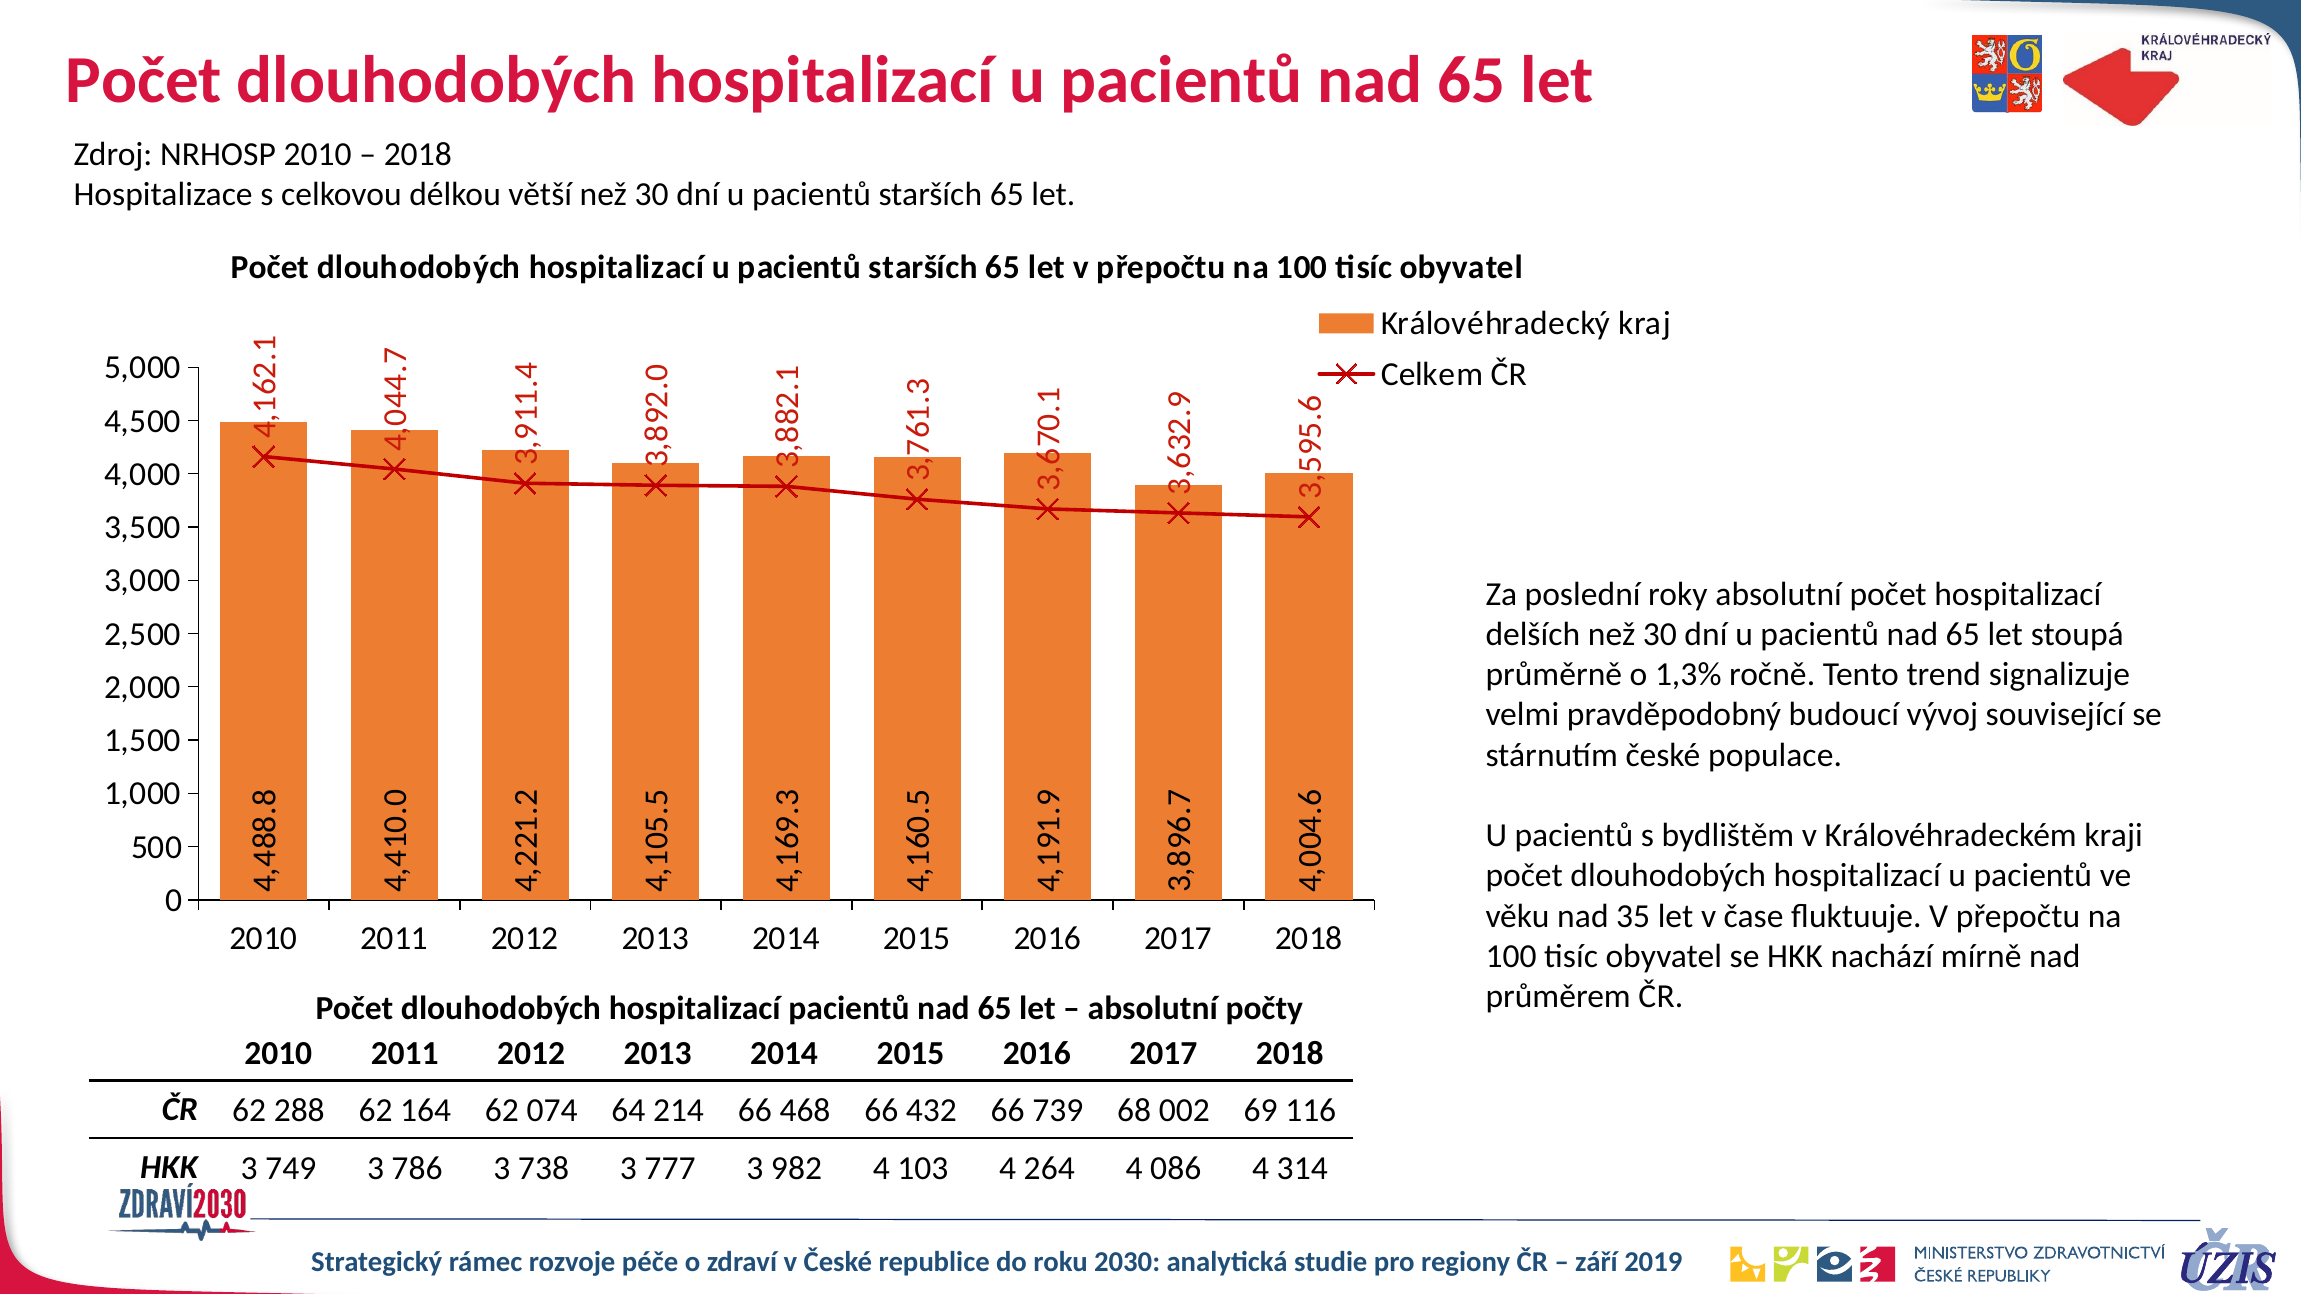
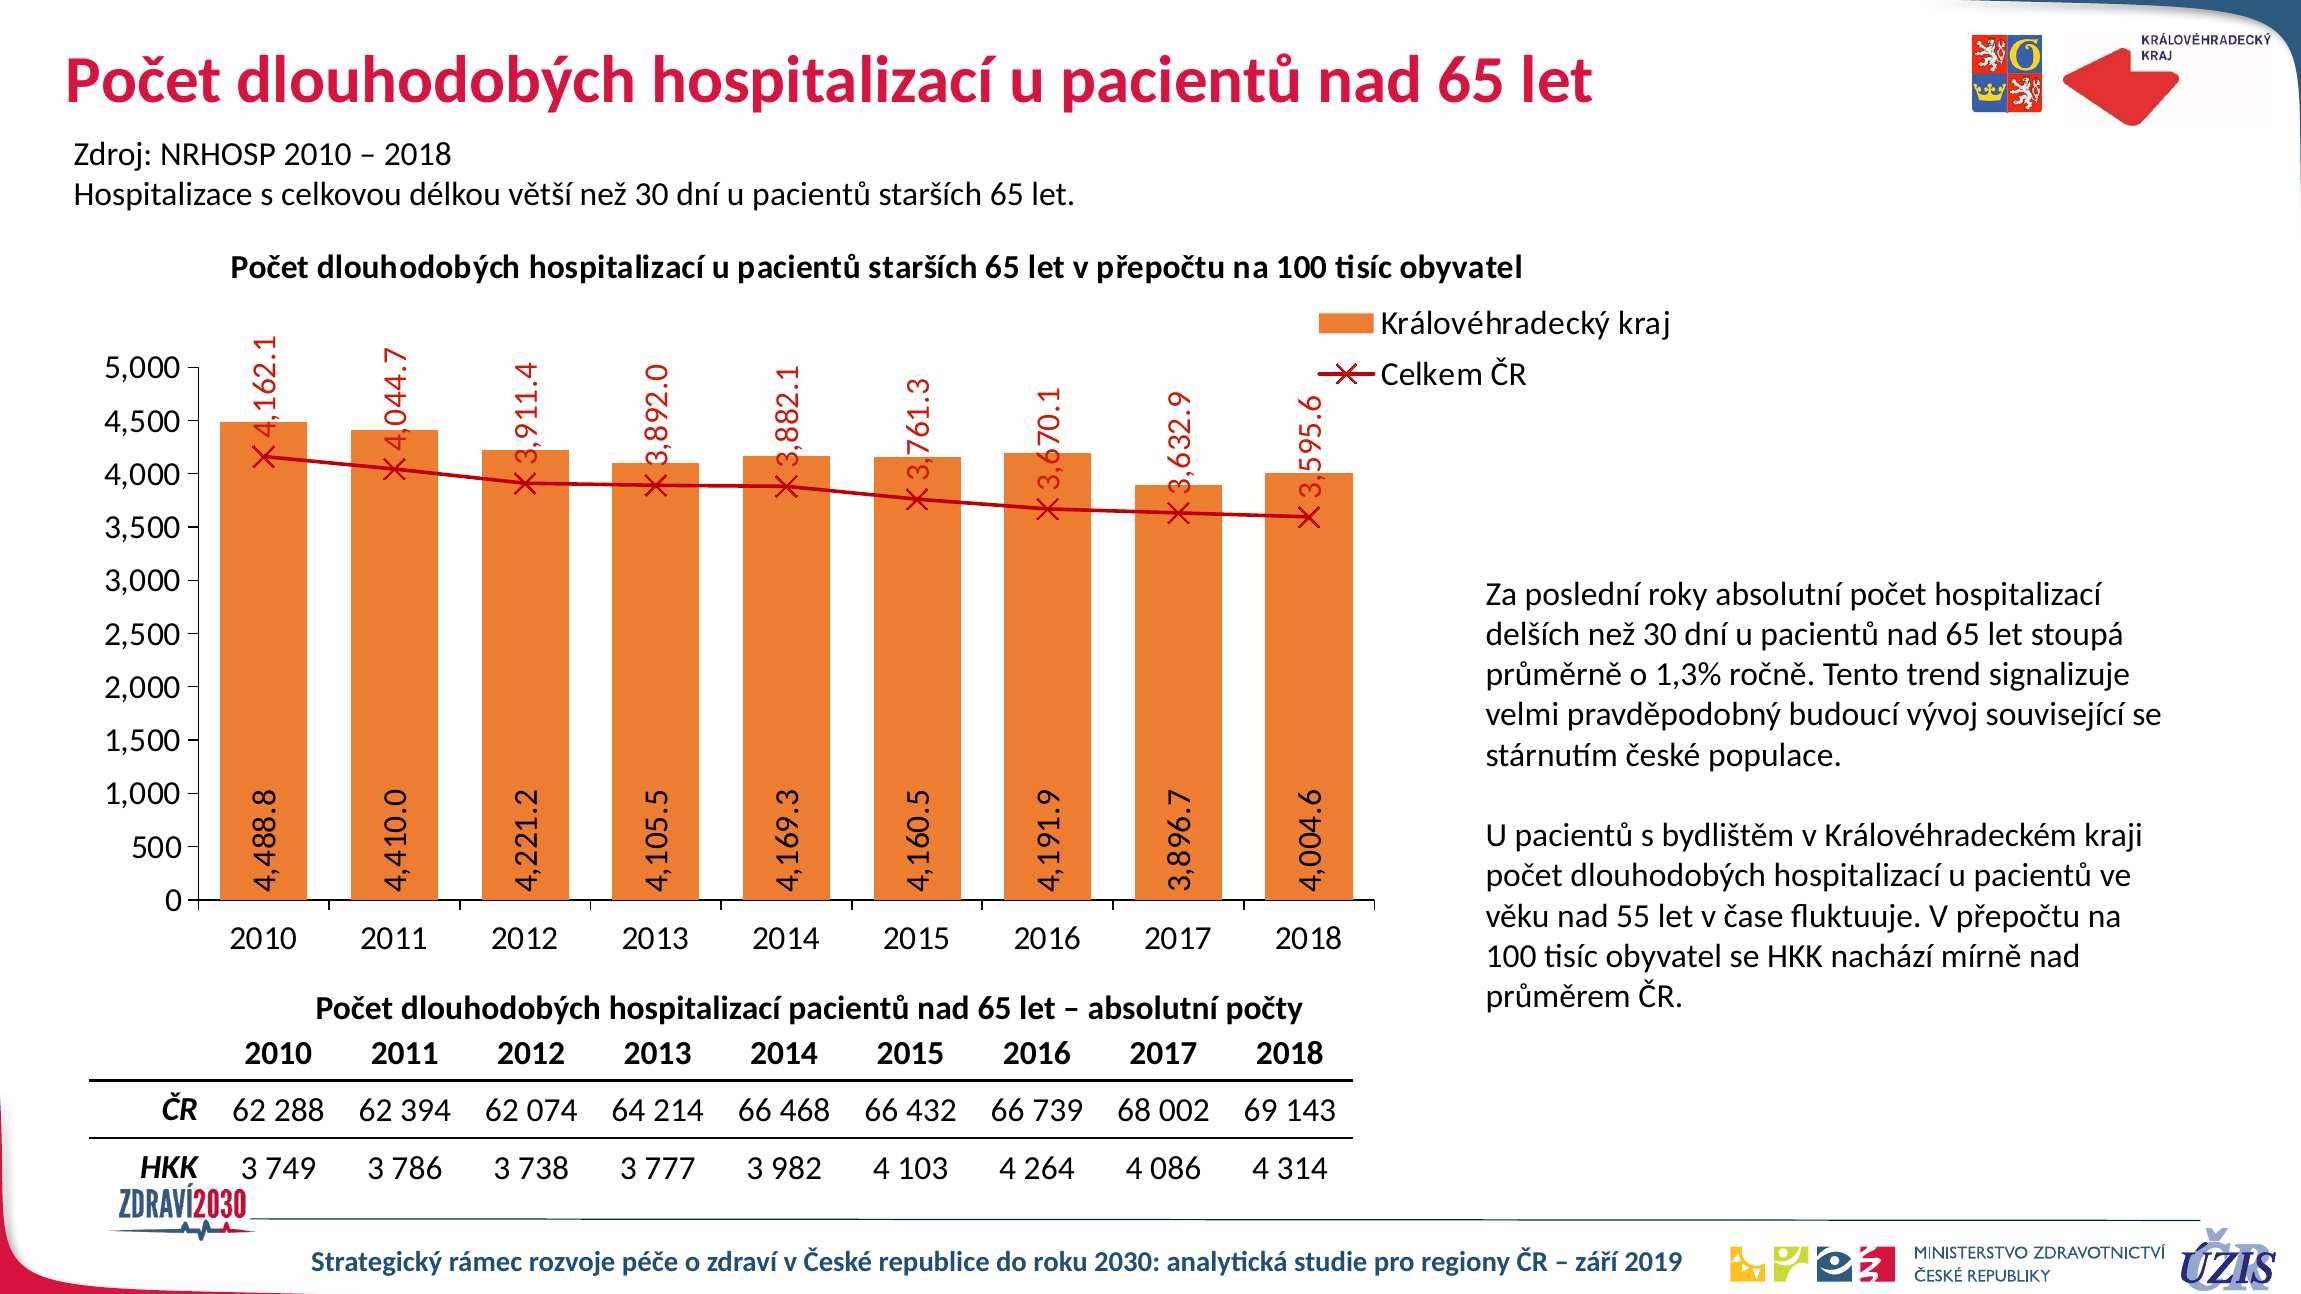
35: 35 -> 55 (1633, 916)
164: 164 -> 394 (426, 1111)
116: 116 -> 143 (1311, 1111)
